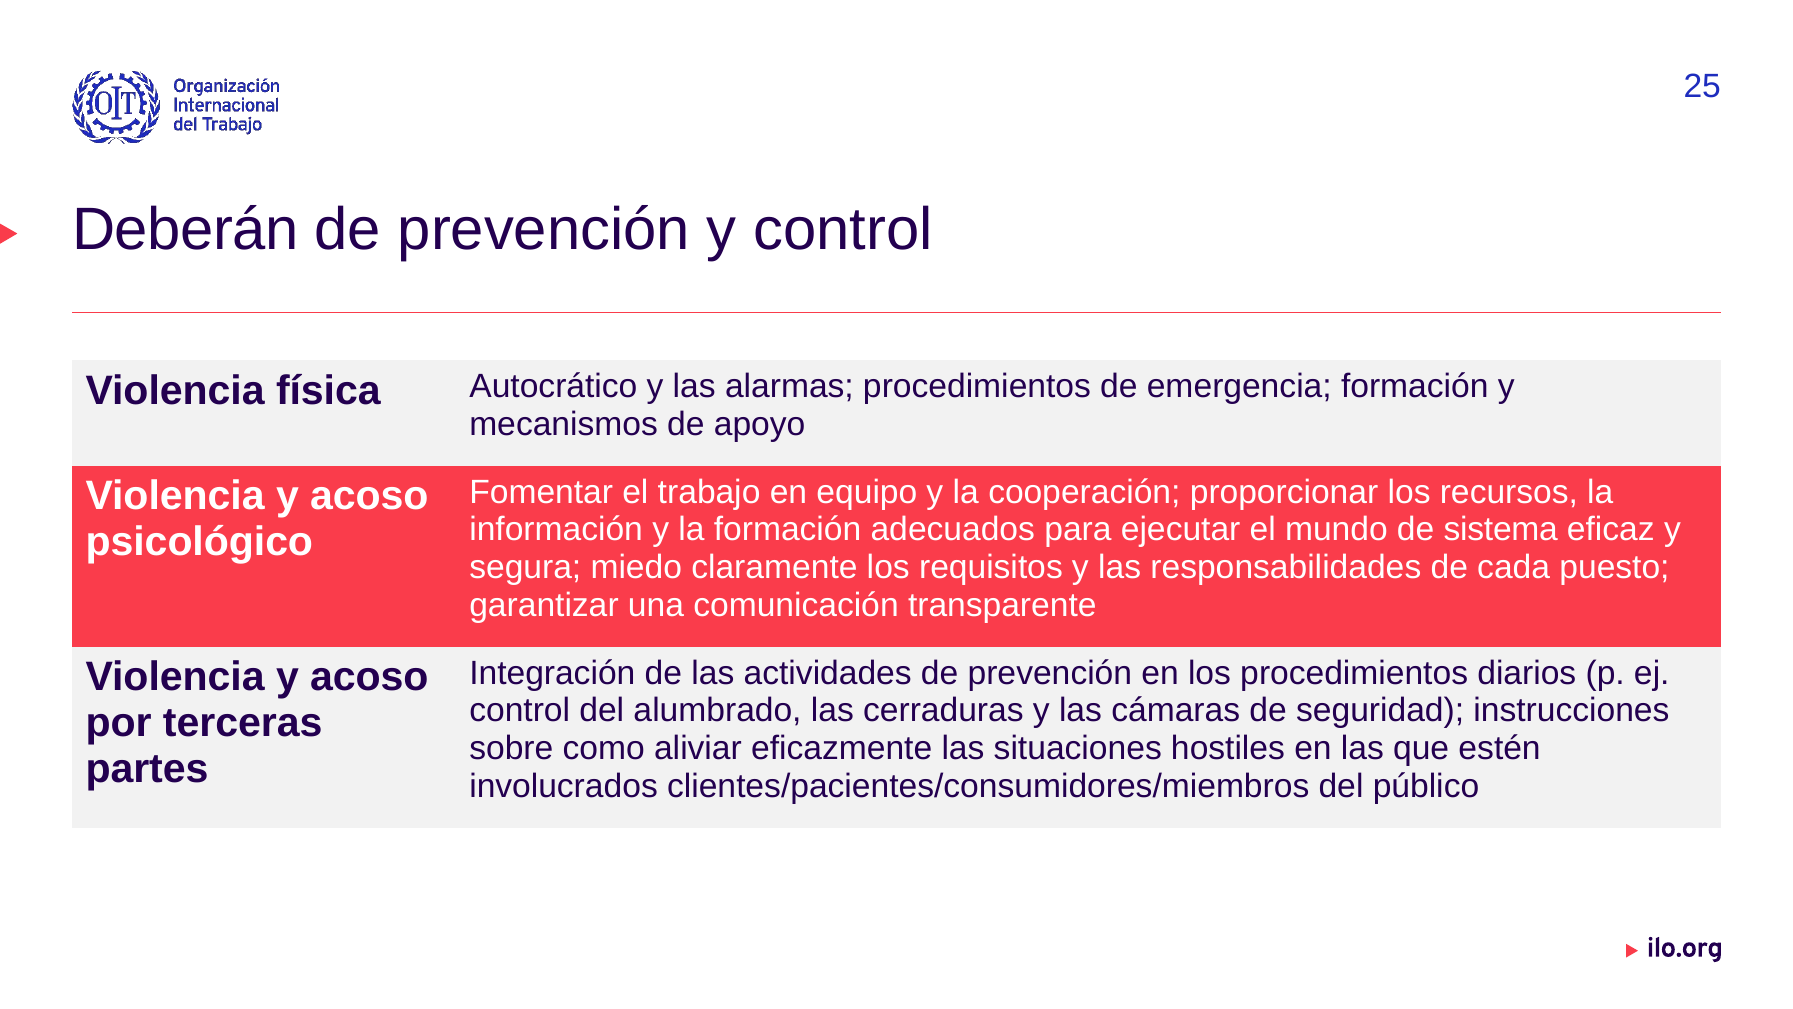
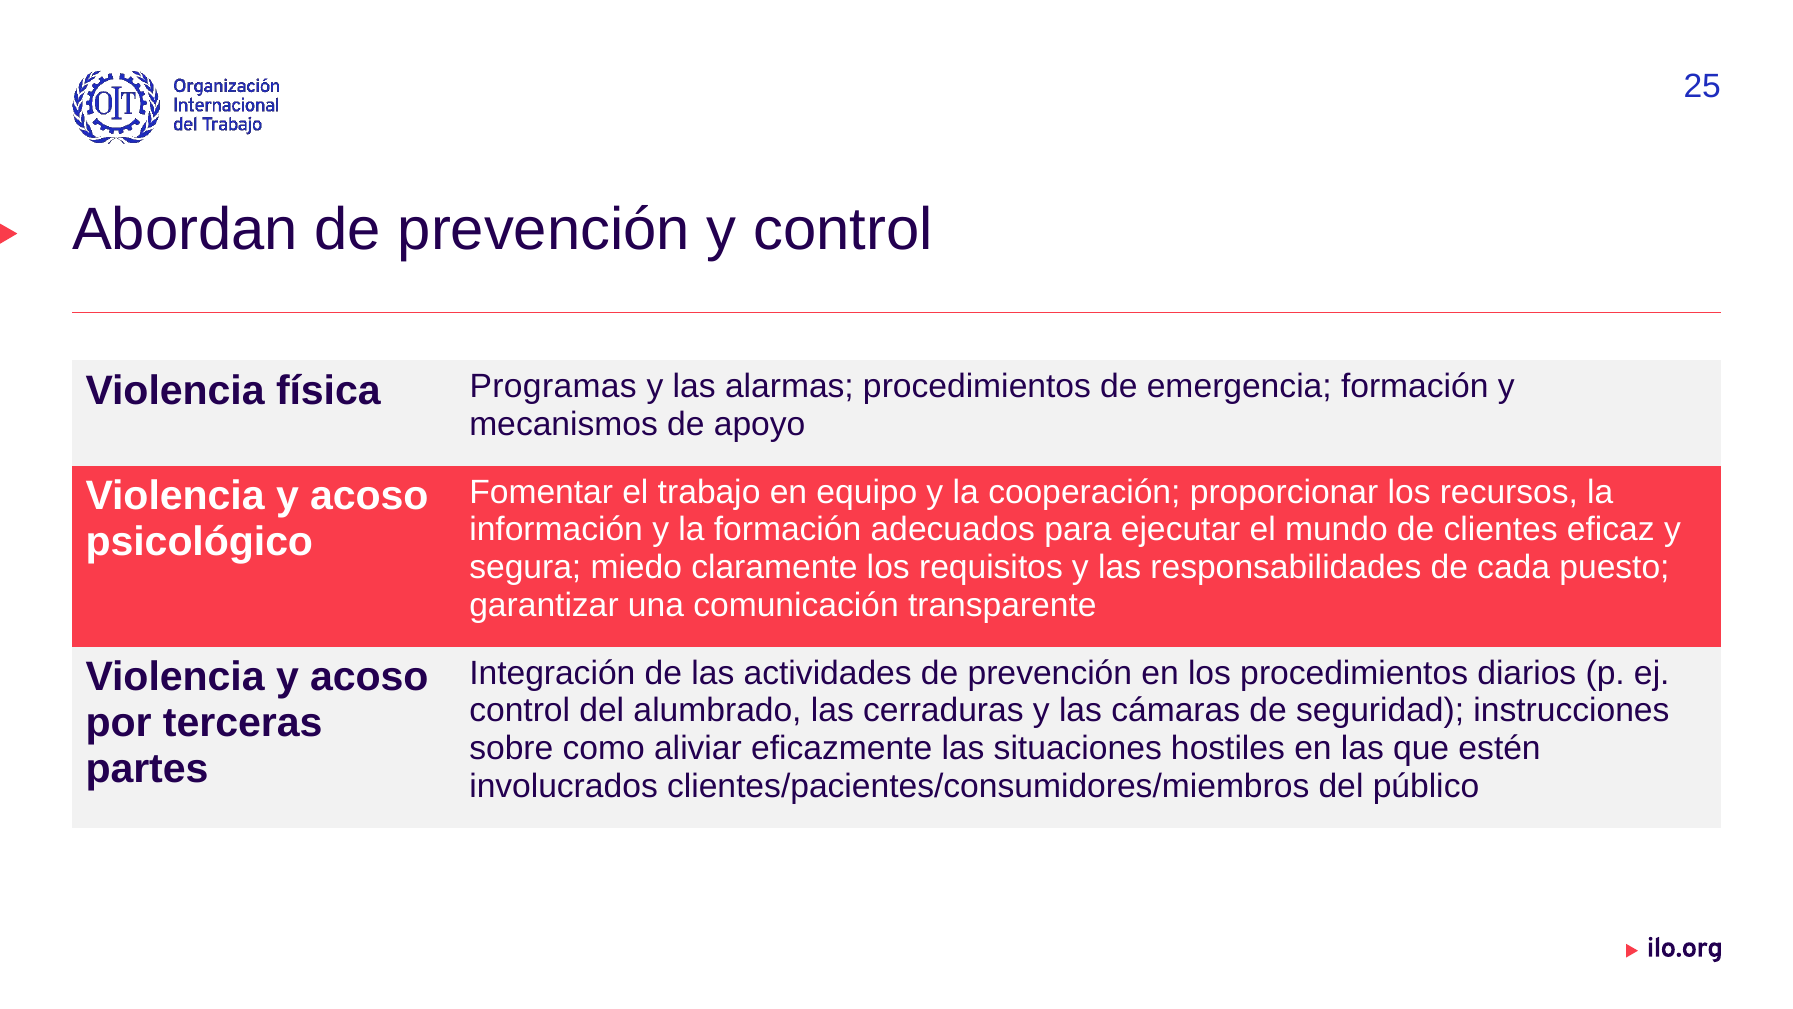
Deberán: Deberán -> Abordan (185, 230)
Autocrático: Autocrático -> Programas (553, 386)
sistema: sistema -> clientes (1501, 529)
